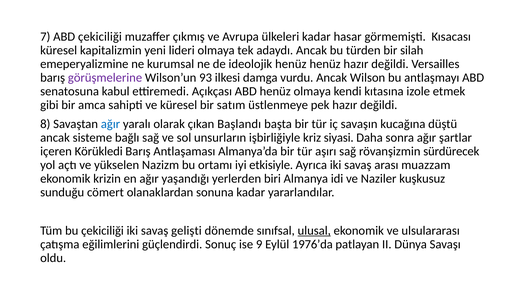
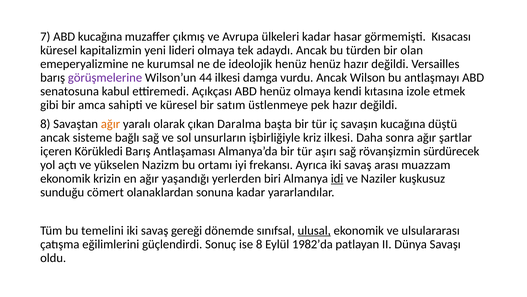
ABD çekiciliği: çekiciliği -> kucağına (100, 36)
silah: silah -> olan (412, 50)
93: 93 -> 44 (206, 77)
ağır colour: blue -> orange (110, 124)
Başlandı: Başlandı -> Daralma (239, 124)
kriz siyasi: siyasi -> ilkesi (339, 137)
etkisiyle: etkisiyle -> frekansı (271, 165)
idi underline: none -> present (337, 178)
bu çekiciliği: çekiciliği -> temelini (102, 230)
gelişti: gelişti -> gereği (187, 230)
ise 9: 9 -> 8 (259, 244)
1976’da: 1976’da -> 1982’da (312, 244)
